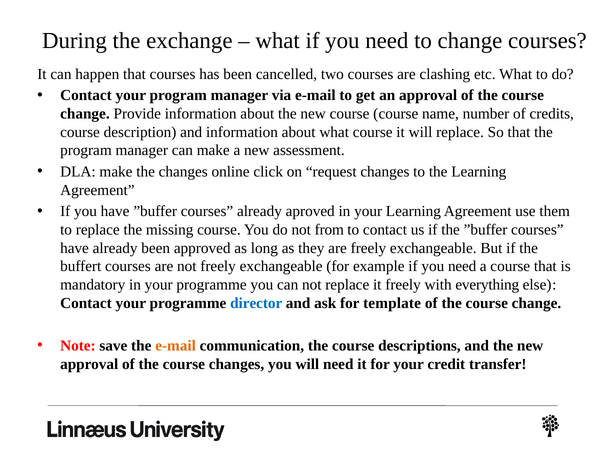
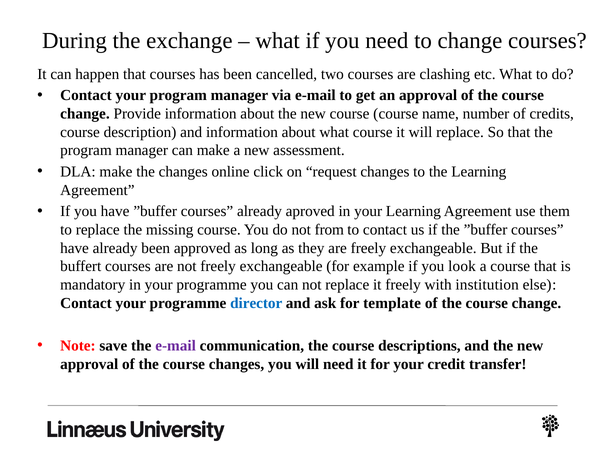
example if you need: need -> look (462, 266)
everything: everything -> institution (487, 284)
e-mail colour: orange -> purple (176, 345)
